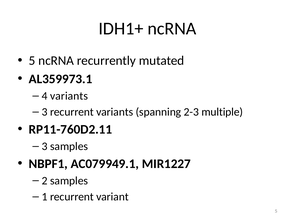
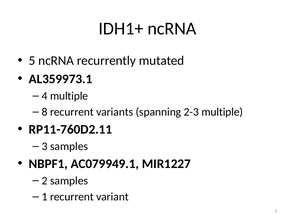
4 variants: variants -> multiple (69, 96)
3: 3 -> 8 (45, 112)
